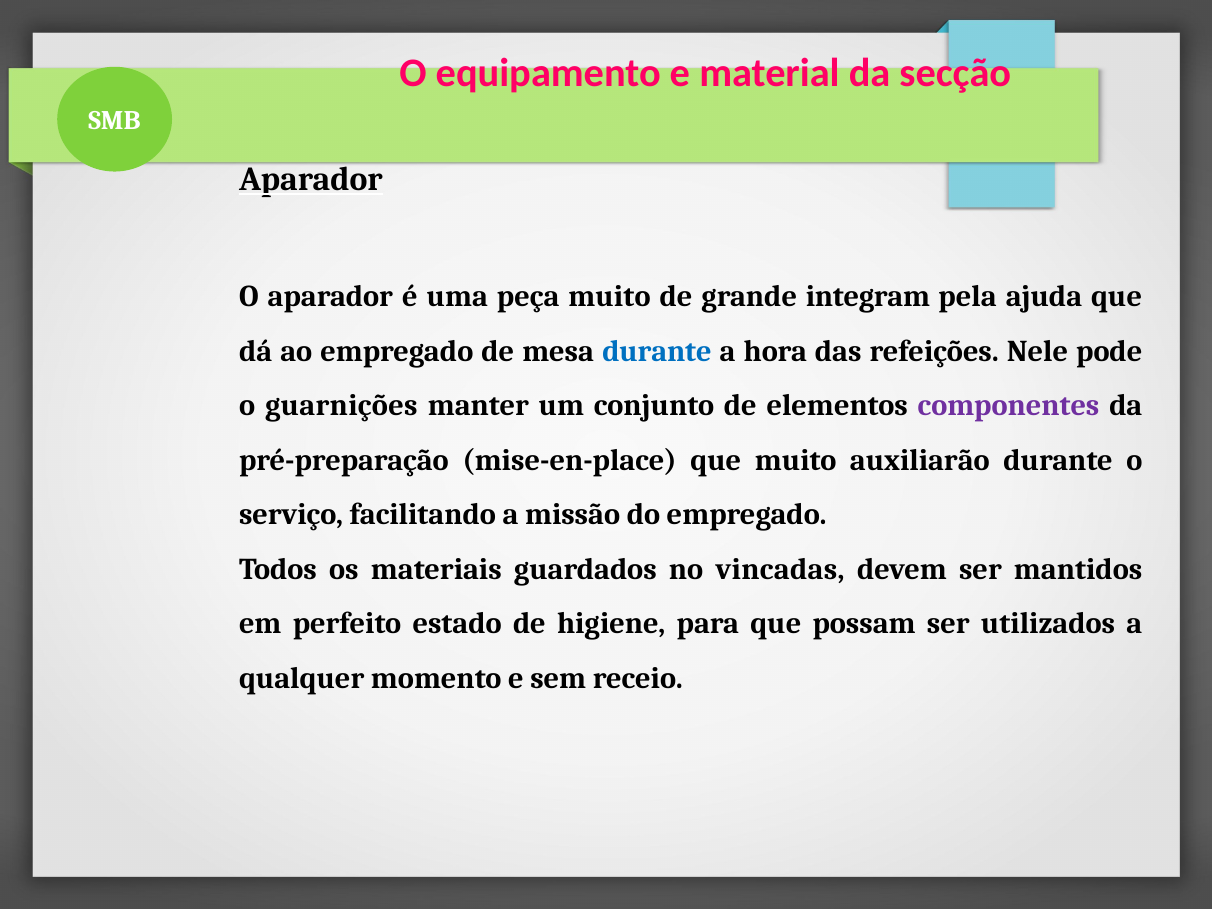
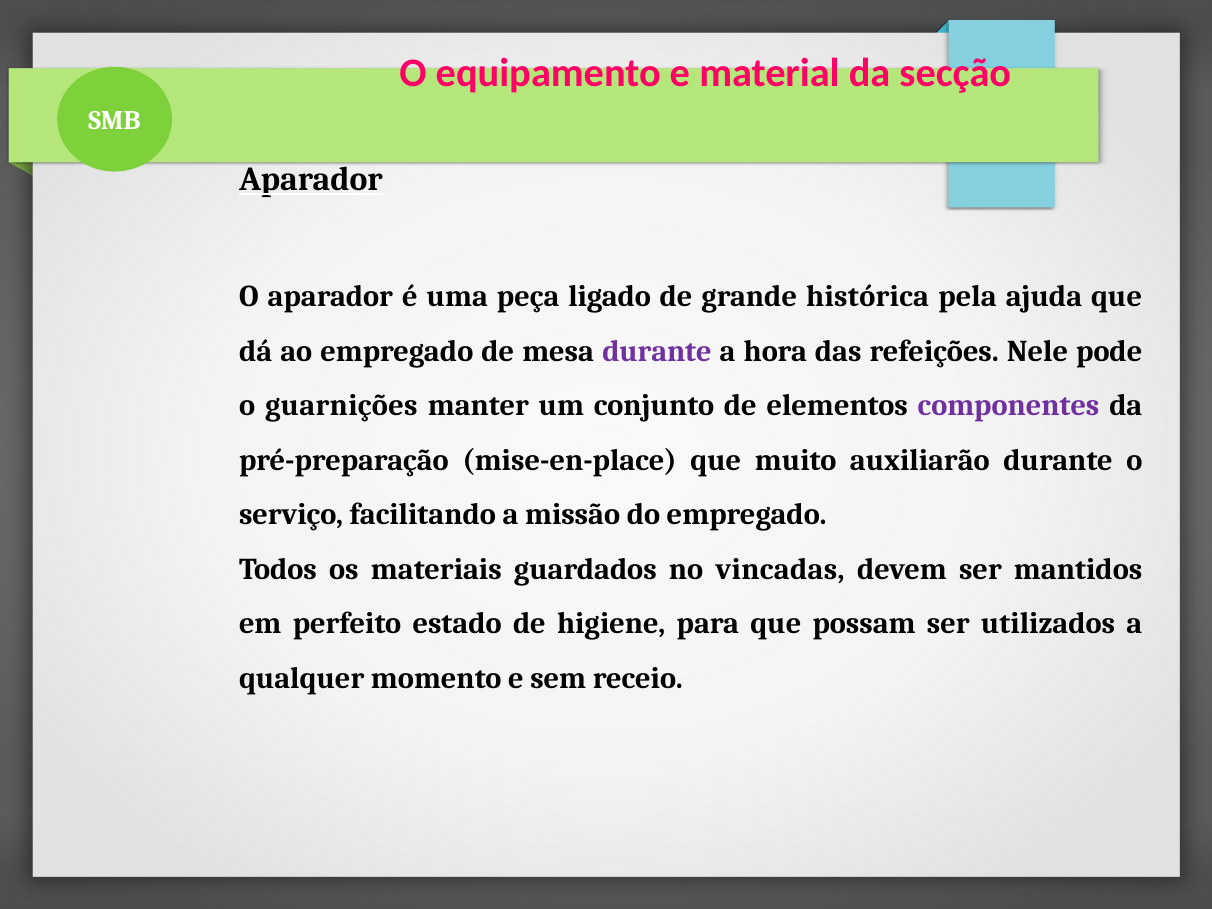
peça muito: muito -> ligado (610, 297)
integram: integram -> histórica (868, 297)
durante colour: blue -> purple (657, 351)
